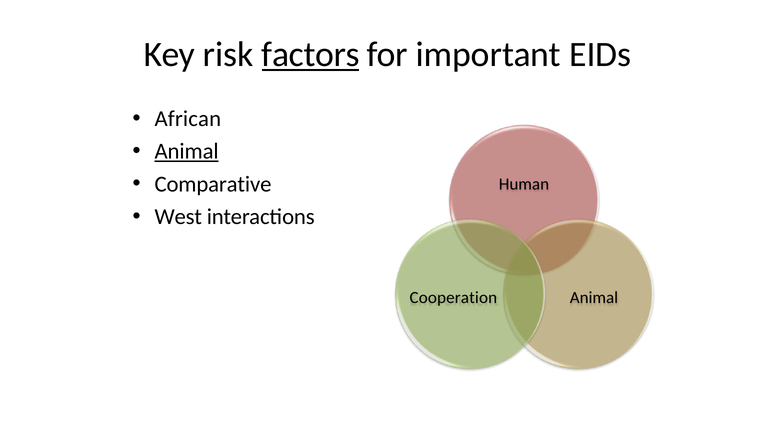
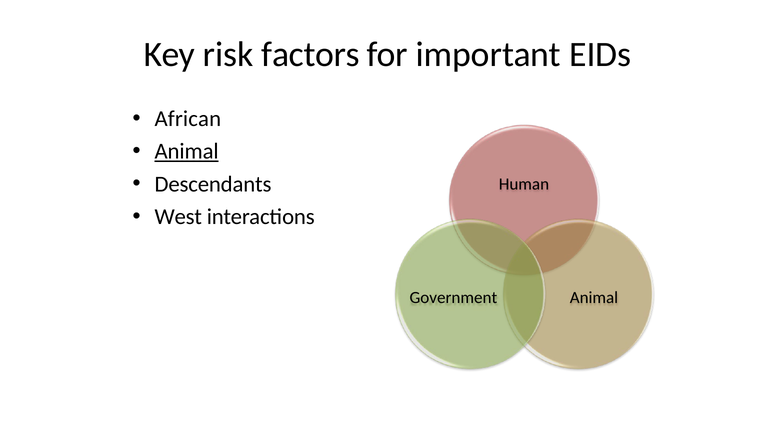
factors underline: present -> none (311, 55)
Comparative: Comparative -> Descendants (213, 185)
Cooperation: Cooperation -> Government (453, 298)
